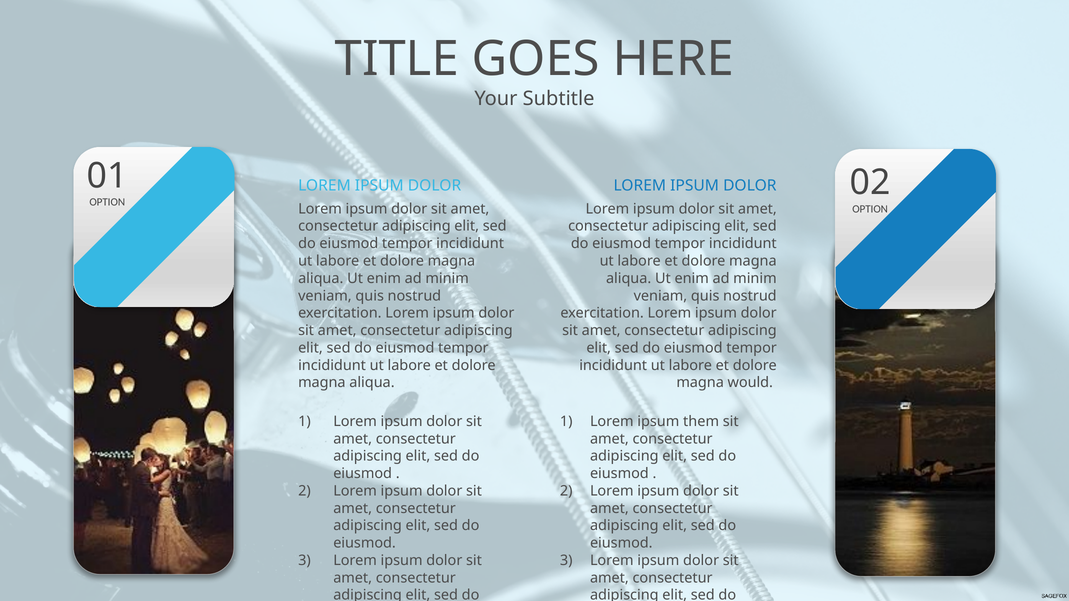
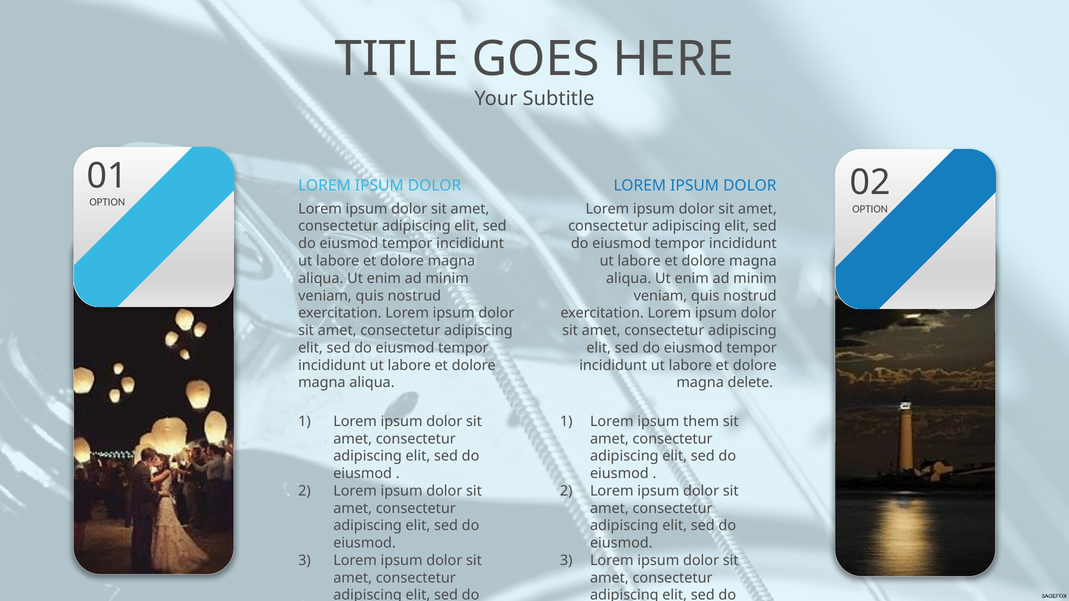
would: would -> delete (750, 383)
